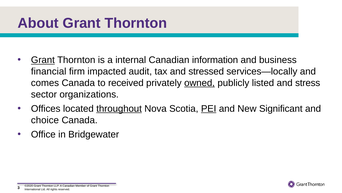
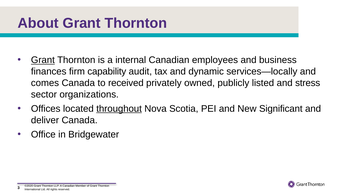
information: information -> employees (215, 60)
financial: financial -> finances (49, 71)
impacted: impacted -> capability (107, 71)
stressed: stressed -> dynamic (206, 71)
owned underline: present -> none (200, 83)
PEI underline: present -> none (209, 108)
choice: choice -> deliver (45, 120)
